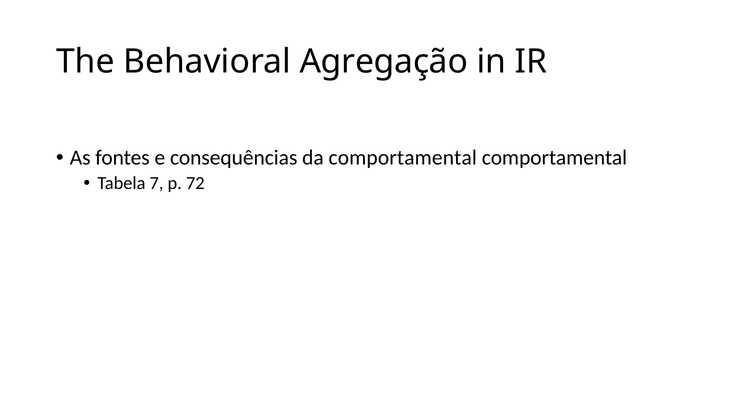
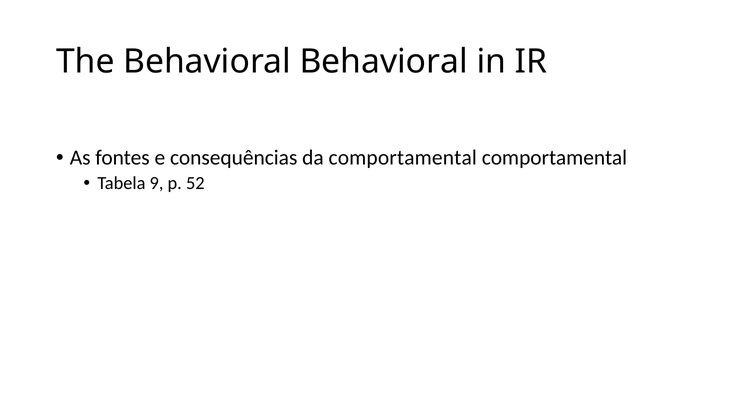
Behavioral Agregação: Agregação -> Behavioral (384, 62)
7: 7 -> 9 (157, 183)
72: 72 -> 52 (195, 183)
